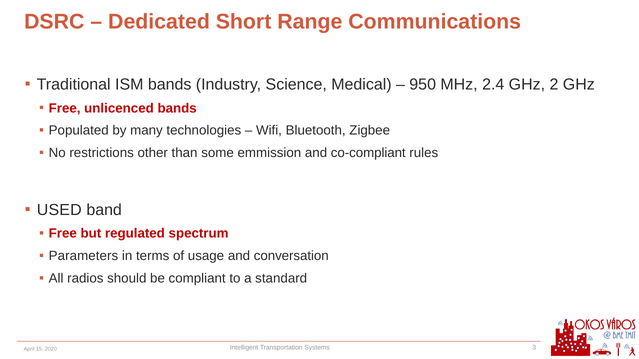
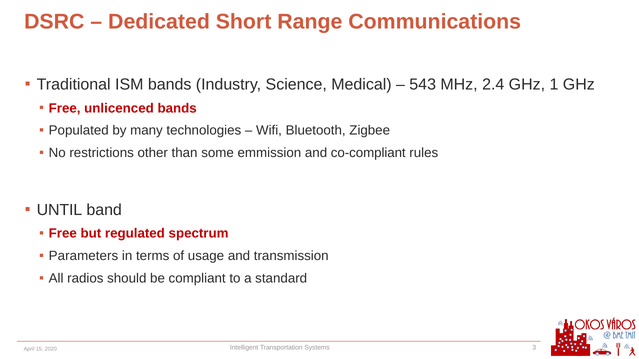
950: 950 -> 543 (423, 84)
2: 2 -> 1 (554, 84)
USED: USED -> UNTIL (59, 210)
conversation: conversation -> transmission (291, 256)
